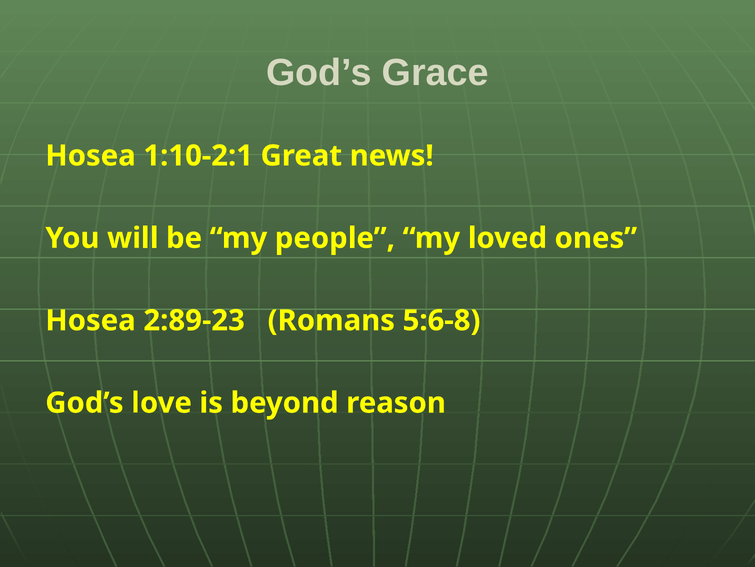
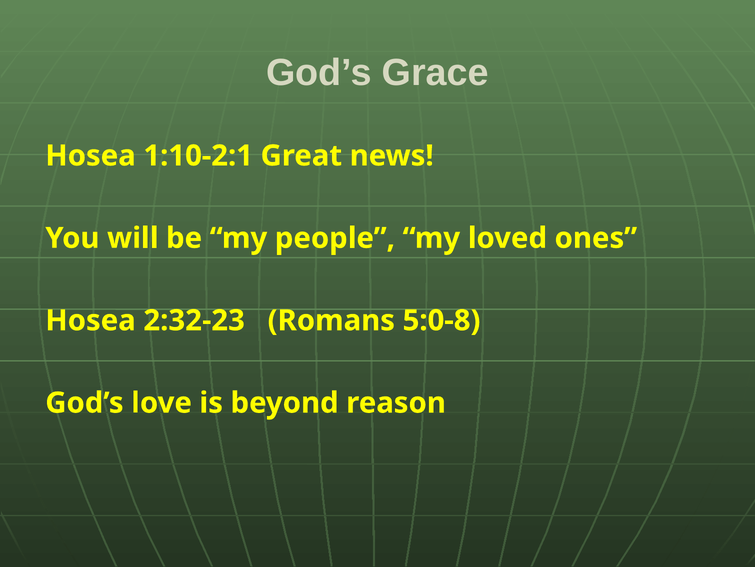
2:89-23: 2:89-23 -> 2:32-23 (194, 320)
5:6-8: 5:6-8 -> 5:0-8 (442, 320)
